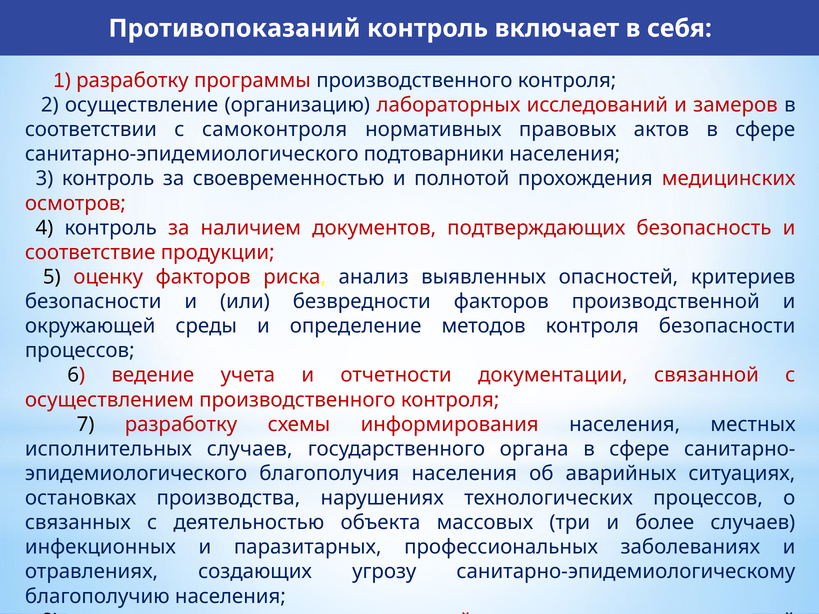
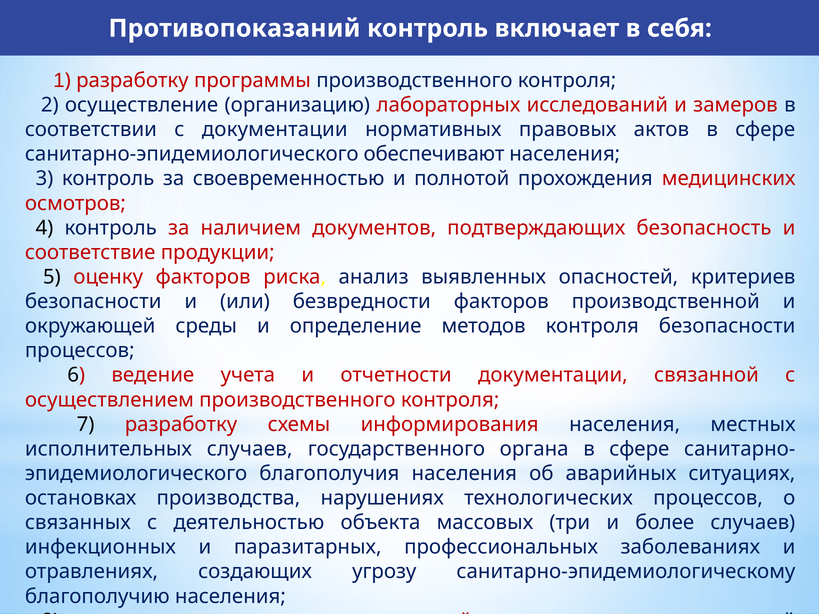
с самоконтроля: самоконтроля -> документации (275, 130)
подтоварники: подтоварники -> обеспечивают (434, 154)
